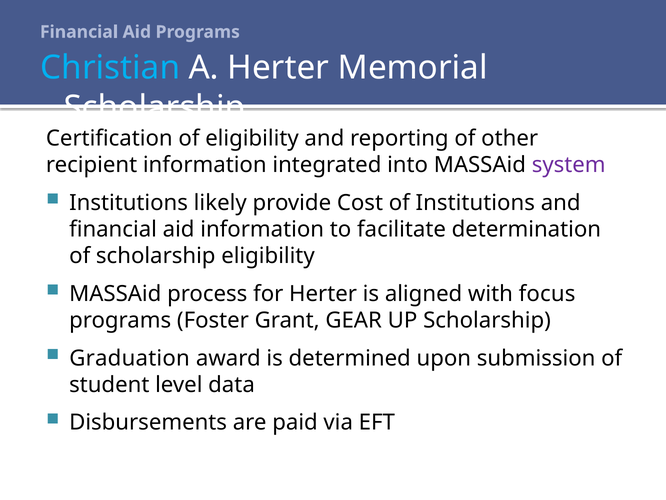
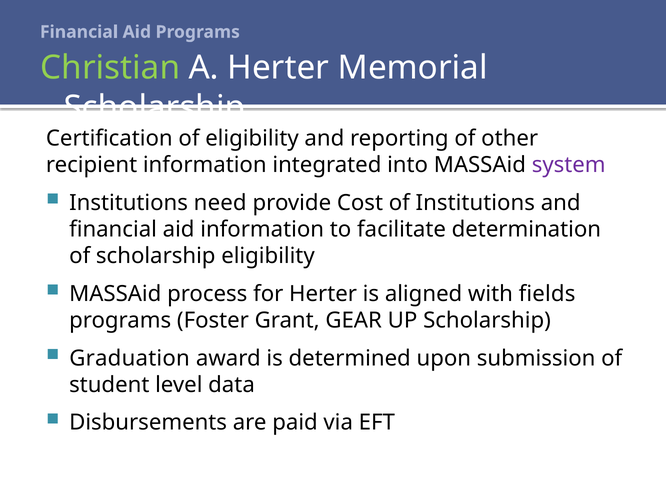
Christian colour: light blue -> light green (110, 68)
likely: likely -> need (220, 202)
focus: focus -> fields (547, 293)
